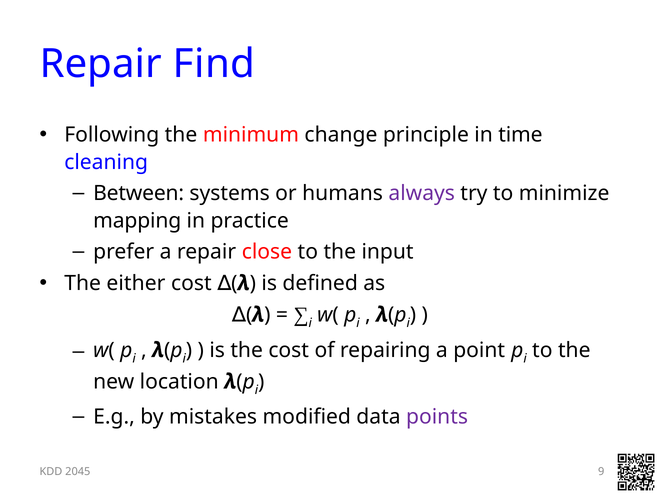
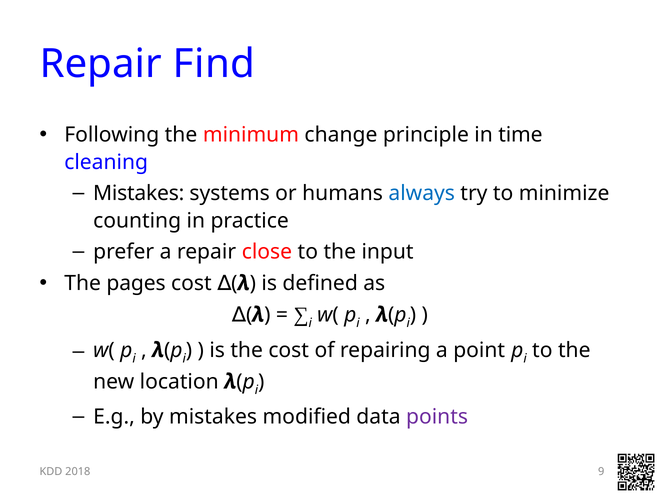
Between: Between -> Mistakes (139, 193)
always colour: purple -> blue (422, 193)
mapping: mapping -> counting (137, 221)
either: either -> pages (136, 283)
2045: 2045 -> 2018 (78, 472)
